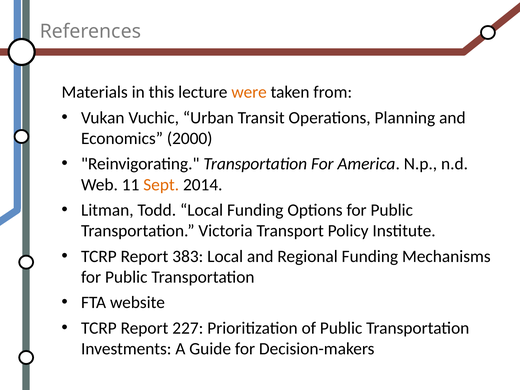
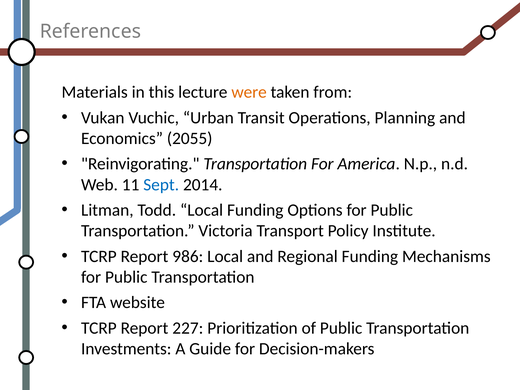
2000: 2000 -> 2055 (190, 138)
Sept colour: orange -> blue (161, 185)
383: 383 -> 986 (188, 256)
